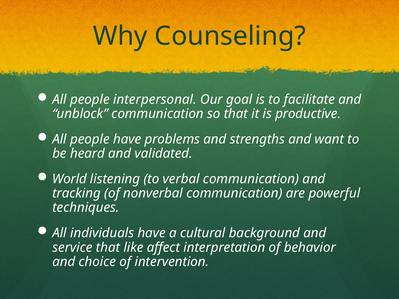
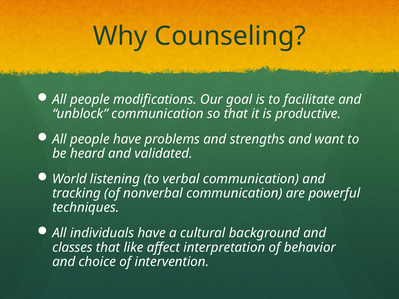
interpersonal: interpersonal -> modifications (155, 99)
service: service -> classes (72, 248)
